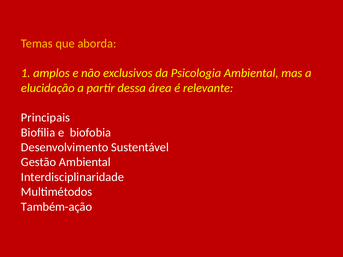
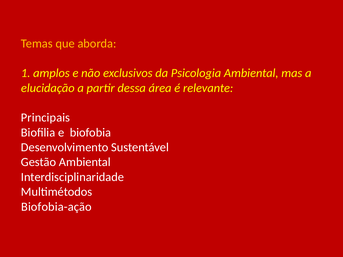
Também-ação: Também-ação -> Biofobia-ação (56, 207)
